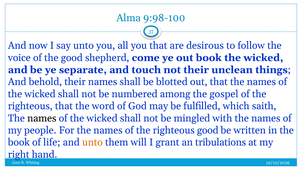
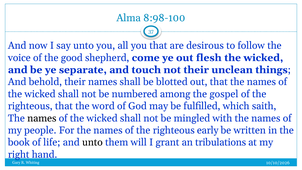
9:98-100: 9:98-100 -> 8:98-100 (164, 18)
out book: book -> flesh (209, 58)
righteous good: good -> early (208, 130)
unto colour: orange -> black (92, 142)
